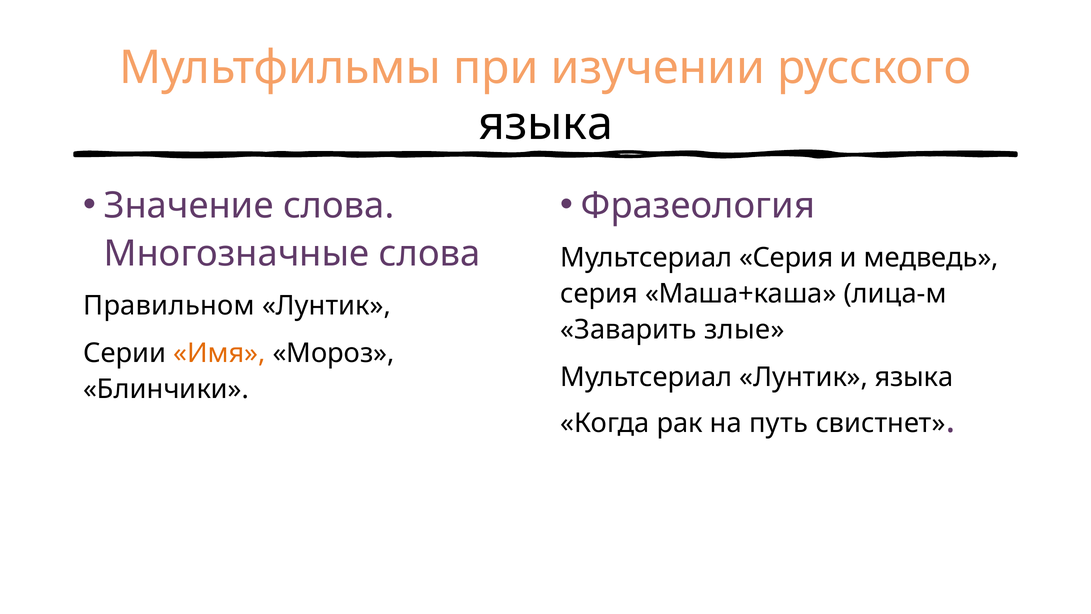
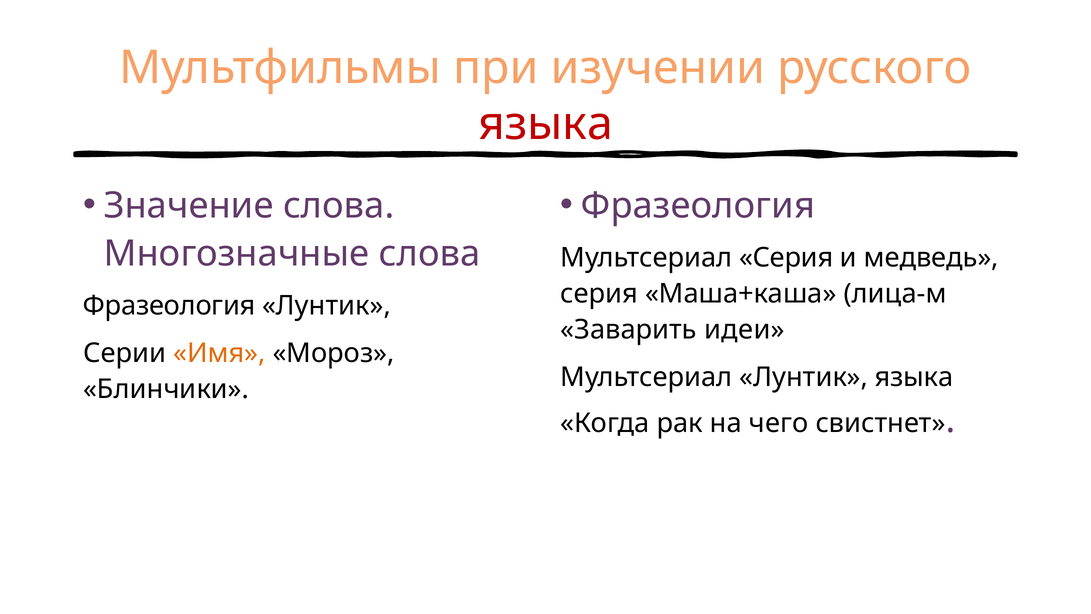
языка colour: black -> red (546, 124)
Правильном: Правильном -> Фразеология (169, 306)
злые: злые -> идеи (744, 330)
путь: путь -> чего (779, 423)
